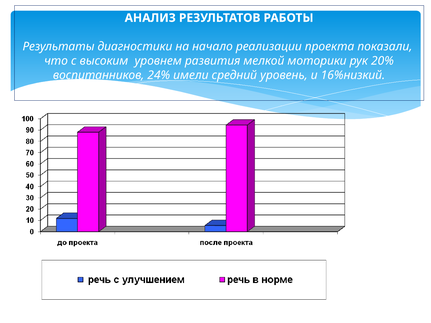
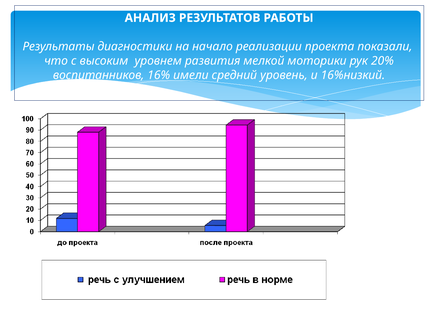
24%: 24% -> 16% (159, 75)
